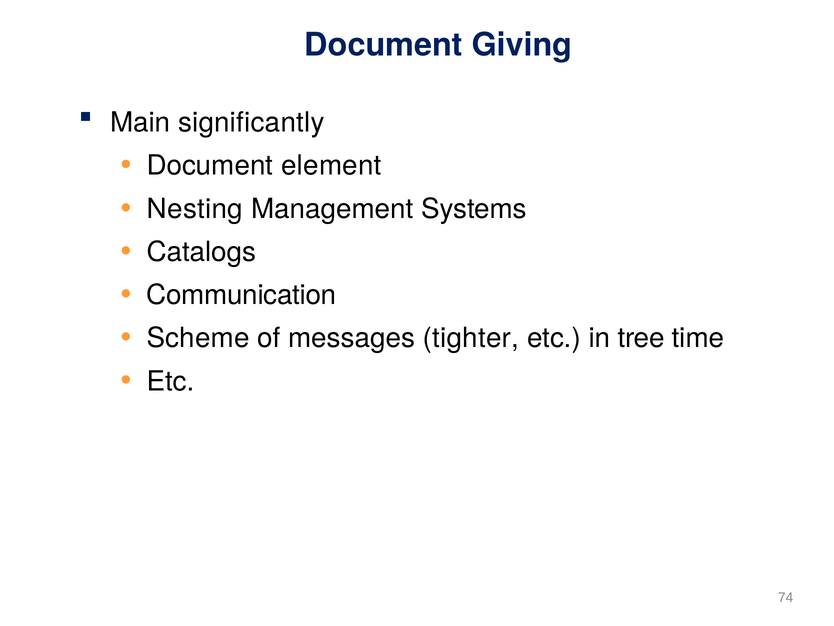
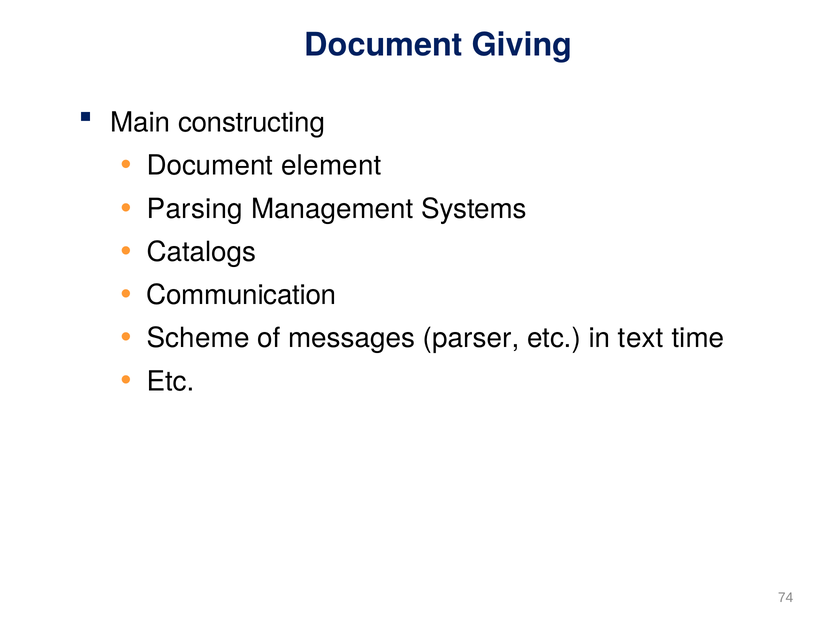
significantly: significantly -> constructing (252, 123)
Nesting: Nesting -> Parsing (195, 209)
tighter: tighter -> parser (471, 338)
tree: tree -> text (641, 338)
